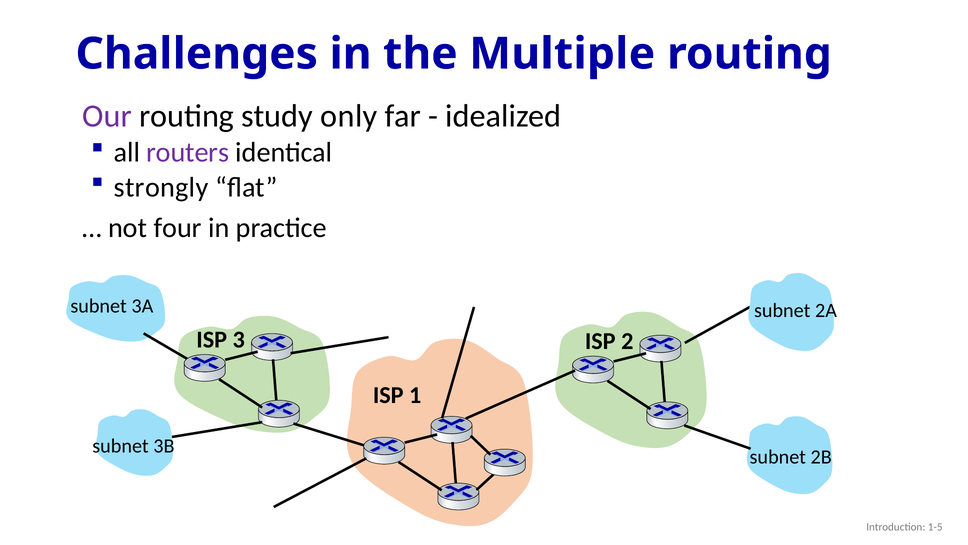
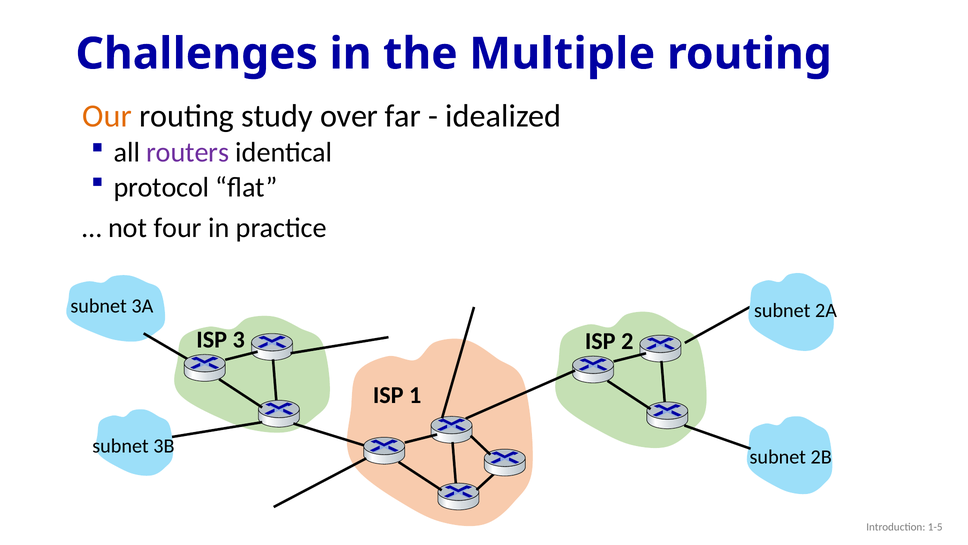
Our colour: purple -> orange (107, 116)
only: only -> over (349, 116)
strongly: strongly -> protocol (161, 187)
